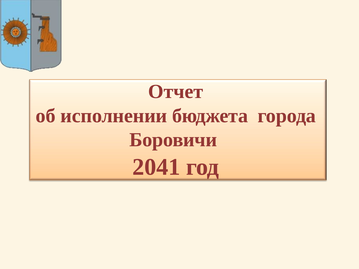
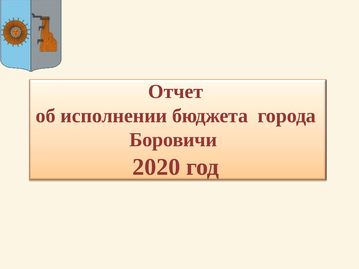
2041: 2041 -> 2020 (156, 167)
